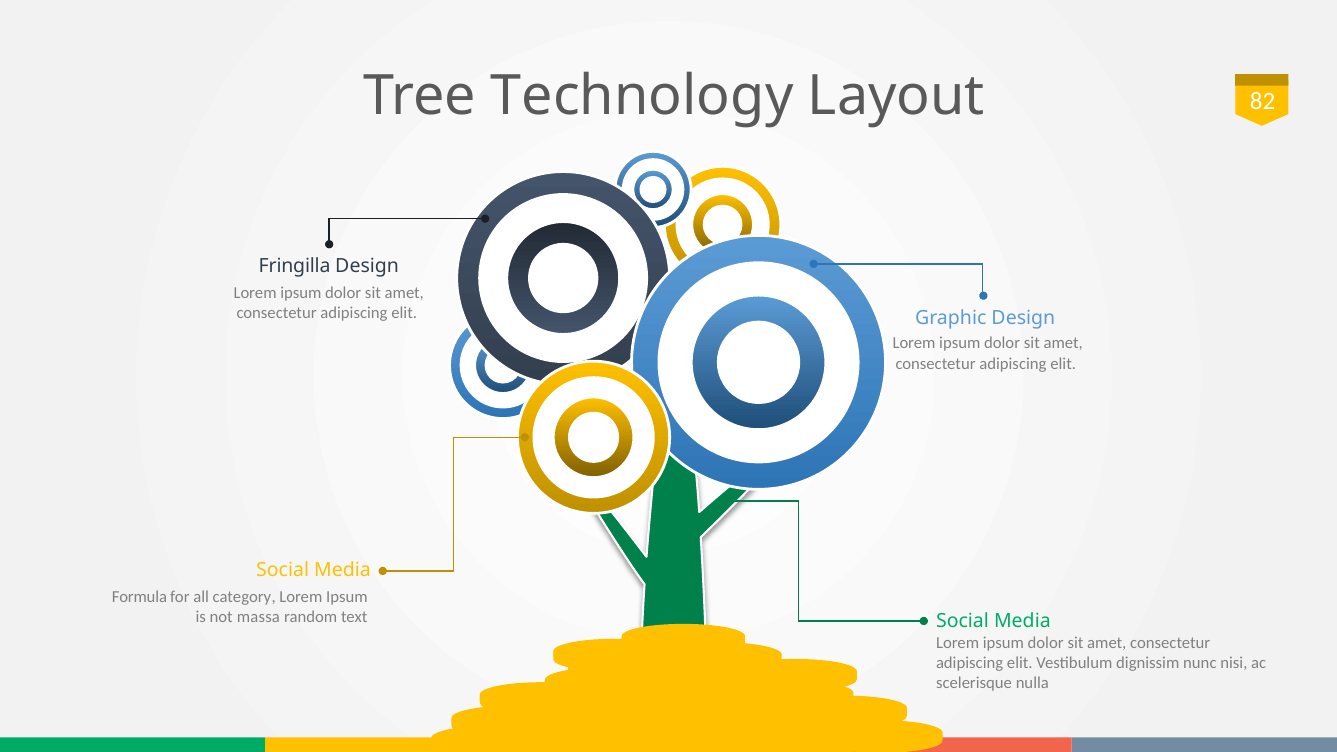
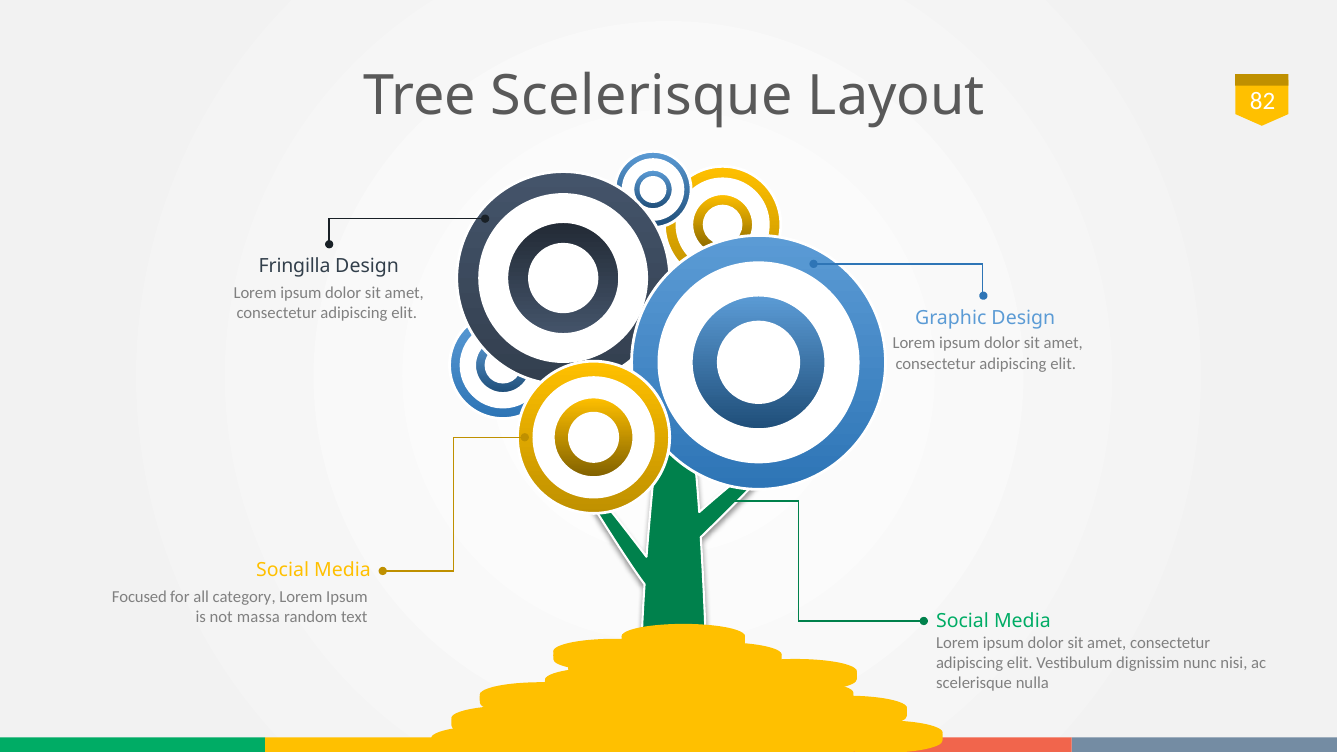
Tree Technology: Technology -> Scelerisque (642, 96)
Formula: Formula -> Focused (139, 597)
